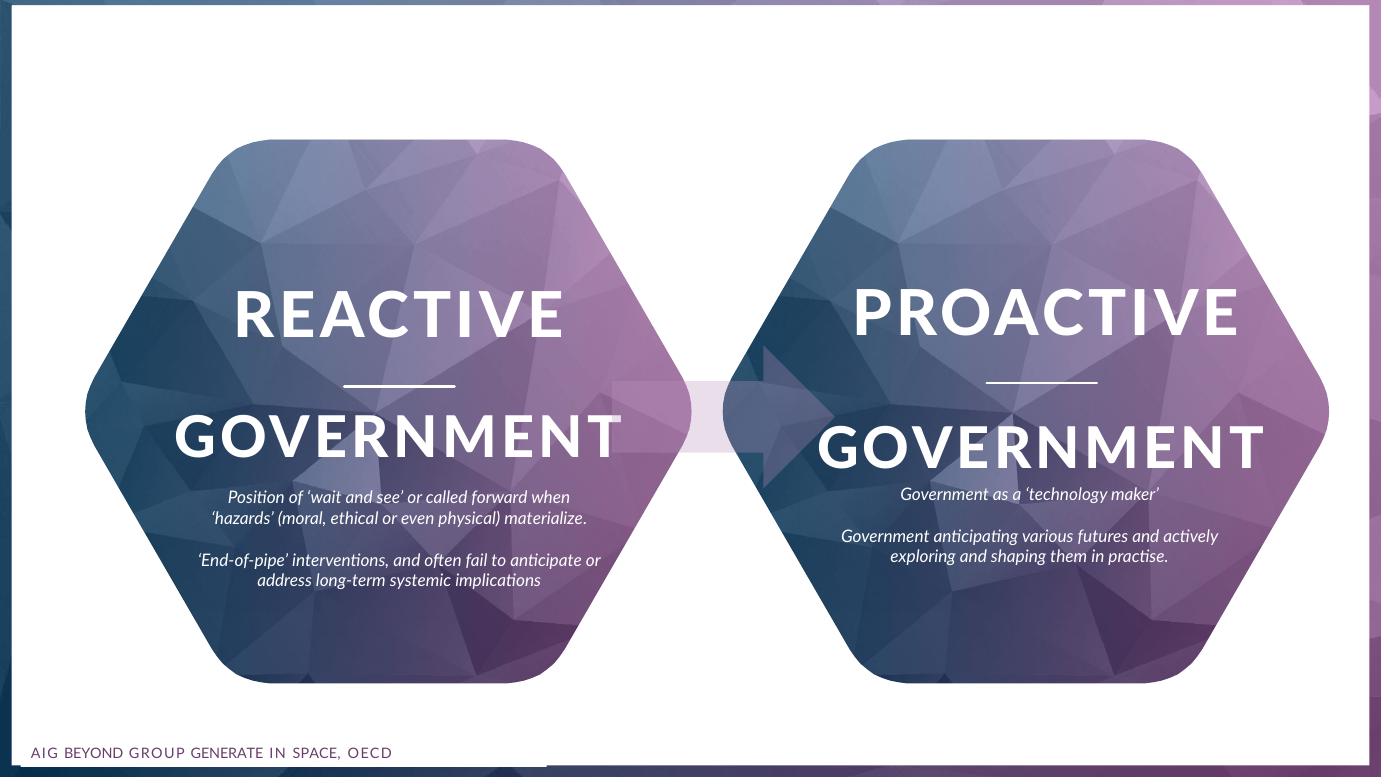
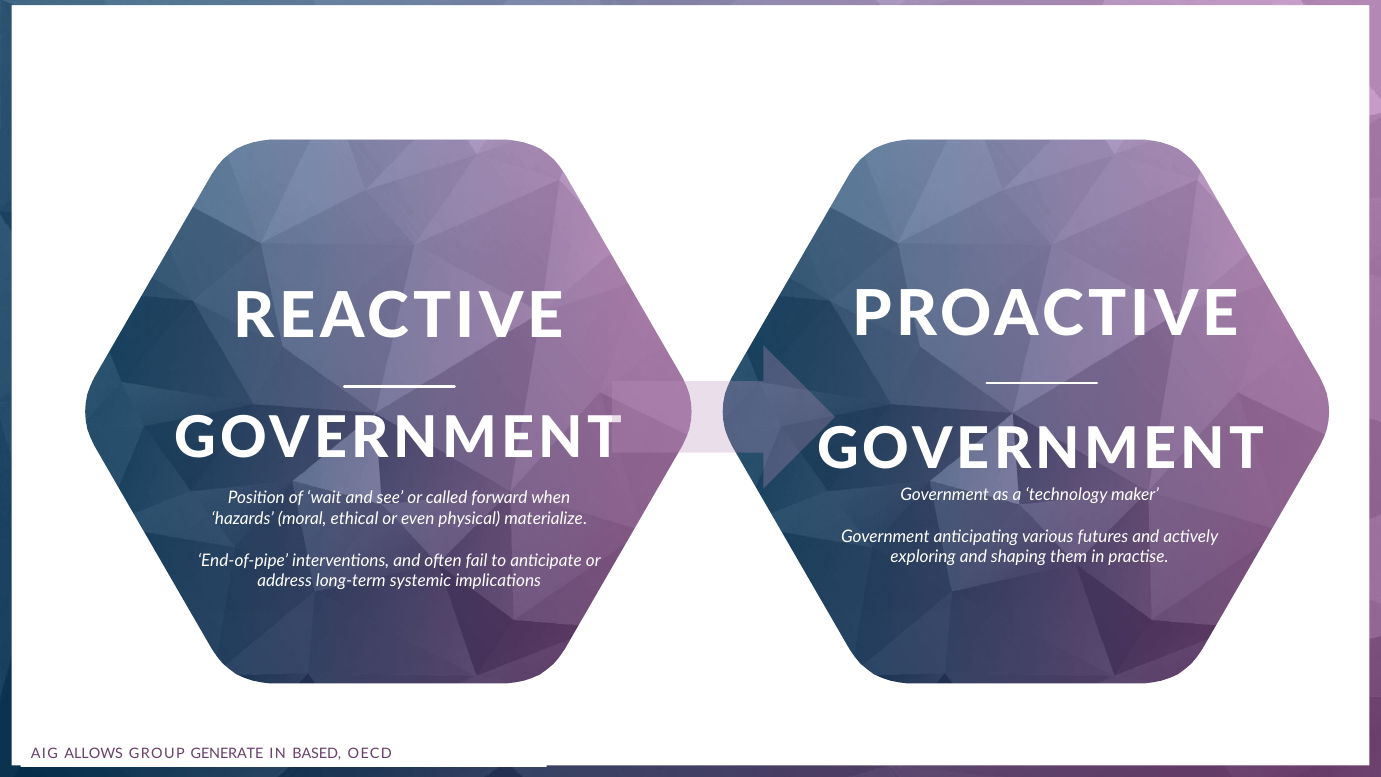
BEYOND: BEYOND -> ALLOWS (94, 754)
SPACE: SPACE -> BASED (317, 754)
